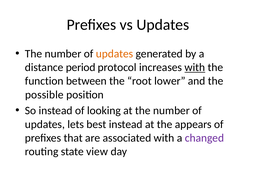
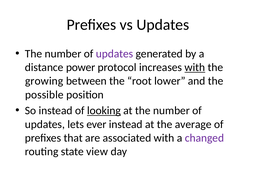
updates colour: orange -> purple (115, 54)
period: period -> power (81, 67)
function: function -> growing (44, 81)
looking underline: none -> present (104, 111)
best: best -> ever (96, 124)
appears: appears -> average (193, 124)
